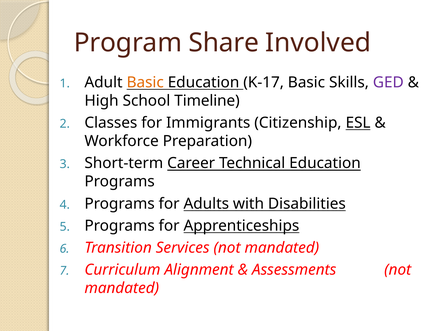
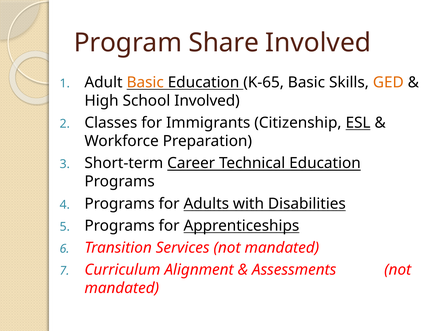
K-17: K-17 -> K-65 (264, 82)
GED colour: purple -> orange (388, 82)
School Timeline: Timeline -> Involved (207, 101)
